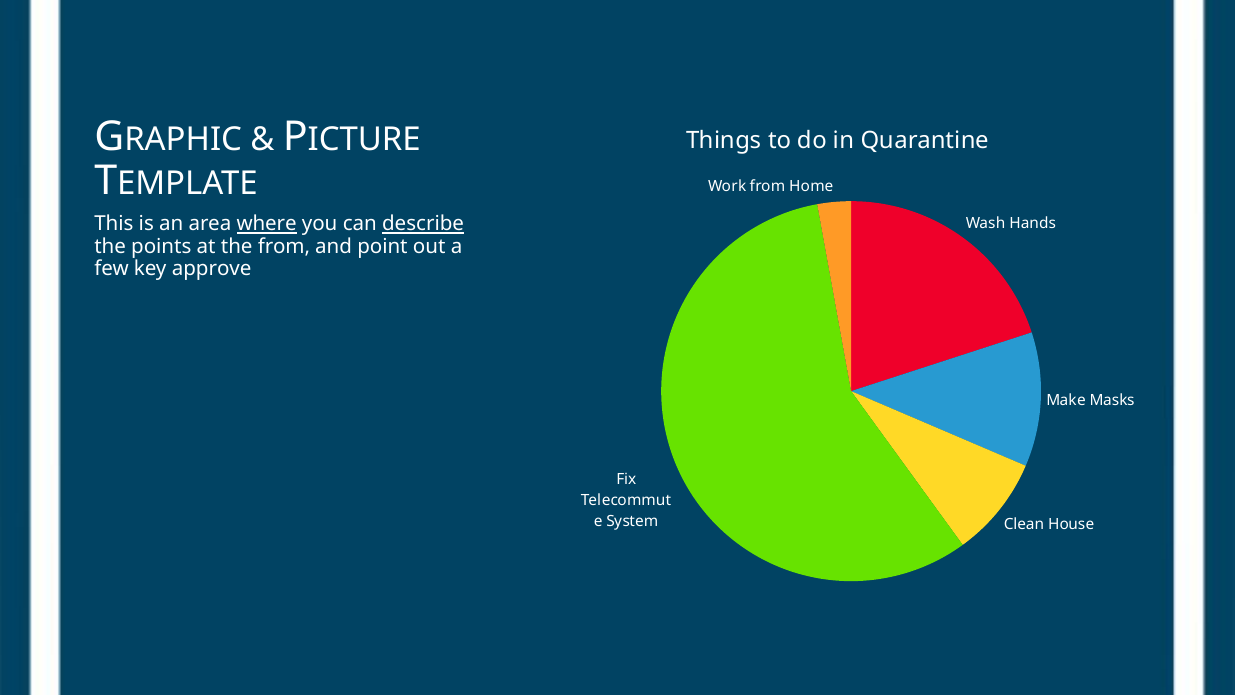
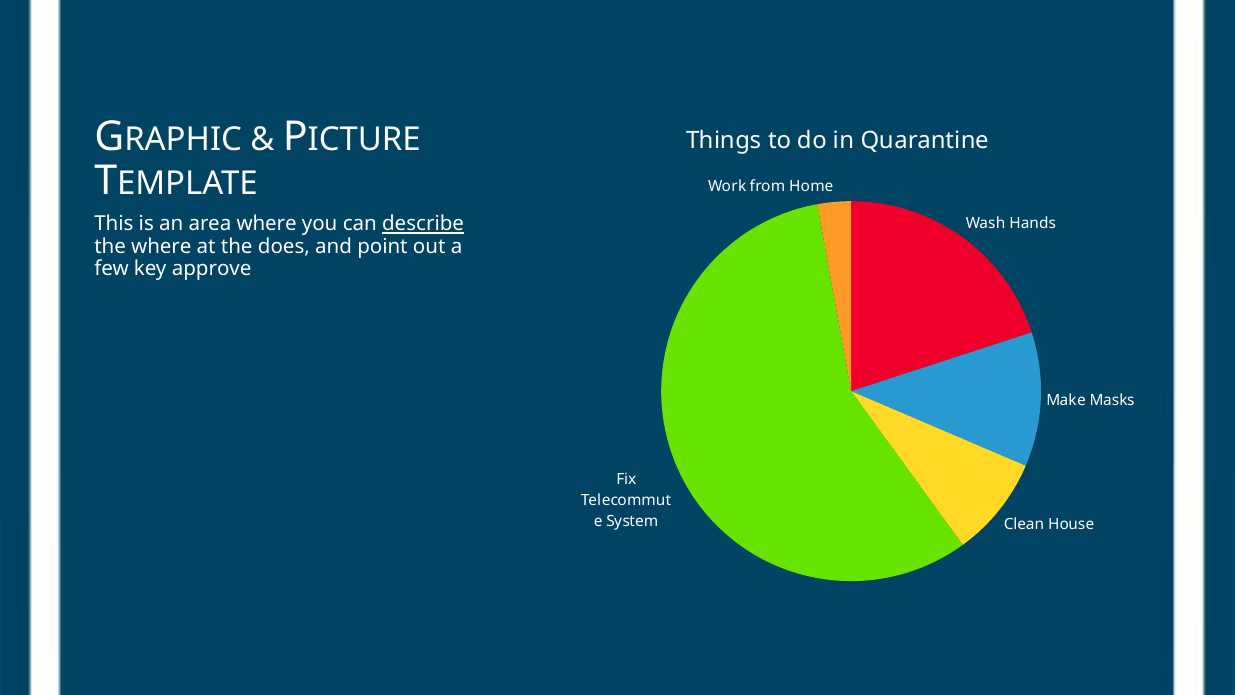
where underline: present -> none (267, 224)
the points: points -> where (161, 246)
the from: from -> does (284, 246)
